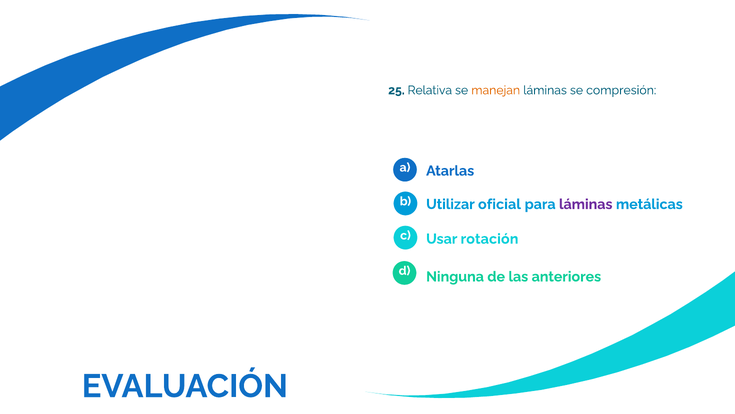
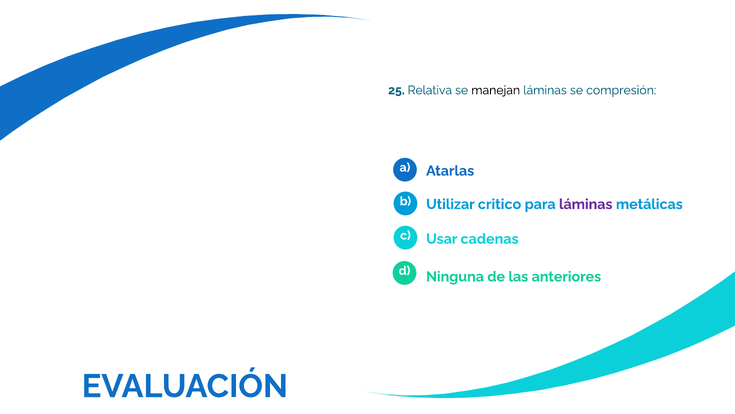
manejan colour: orange -> black (496, 90)
oficial: oficial -> critico (500, 204)
rotación: rotación -> cadenas (490, 239)
